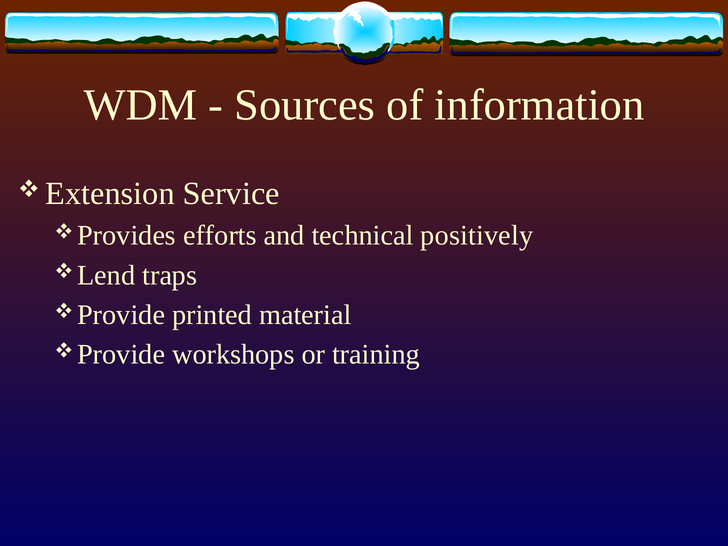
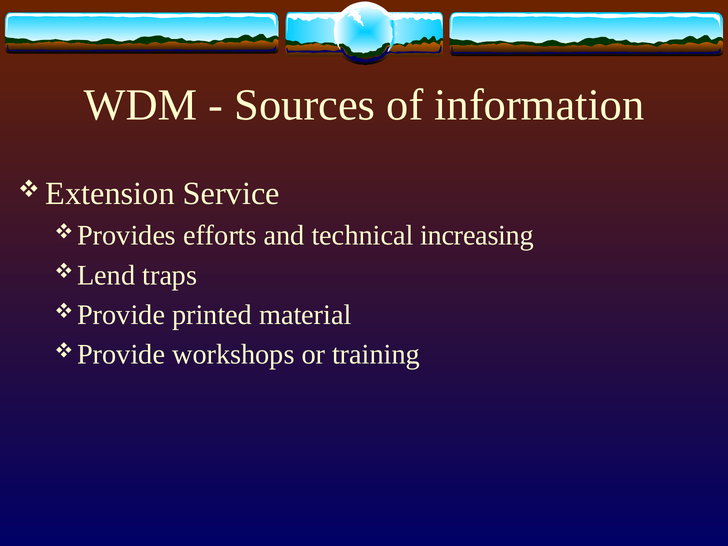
positively: positively -> increasing (477, 236)
